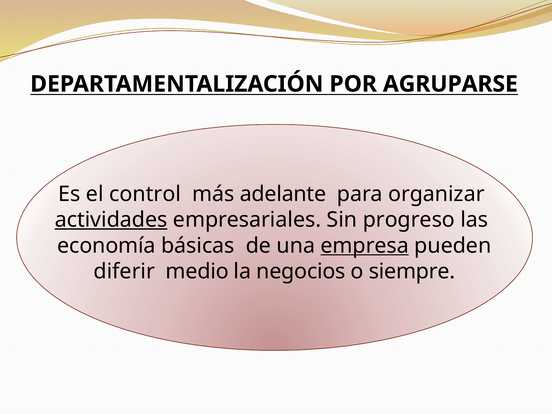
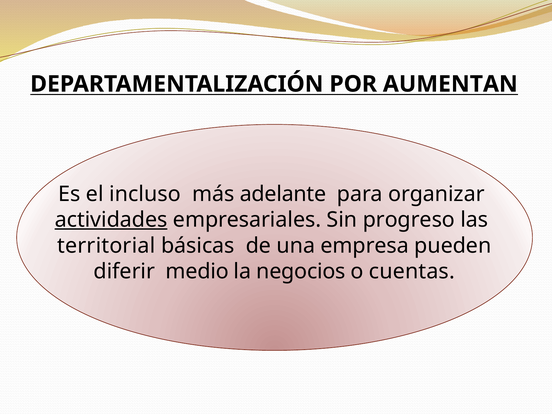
AGRUPARSE: AGRUPARSE -> AUMENTAN (450, 84)
control: control -> incluso (145, 194)
economía: economía -> territorial (106, 246)
empresa underline: present -> none (365, 246)
siempre: siempre -> cuentas (412, 271)
